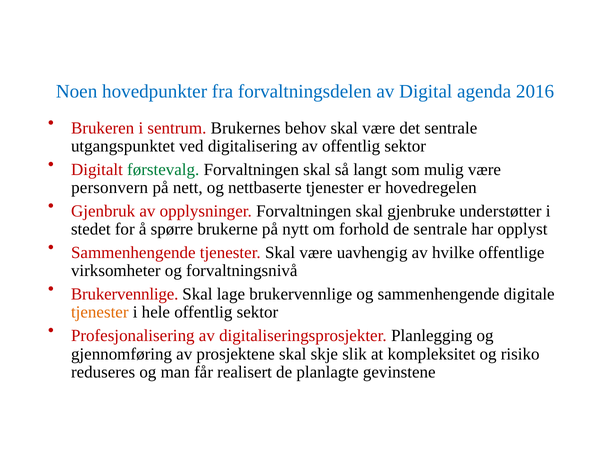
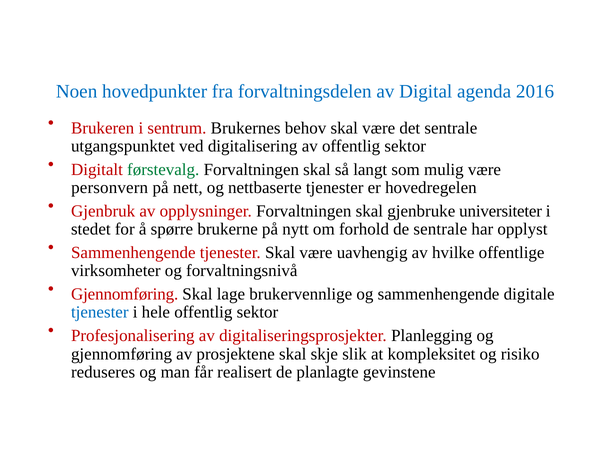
understøtter: understøtter -> universiteter (501, 211)
Brukervennlige: Brukervennlige -> Gjennomføring (125, 294)
tjenester colour: orange -> blue (100, 313)
